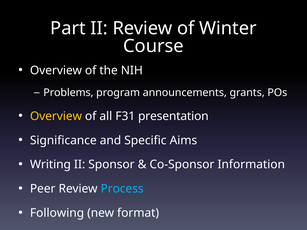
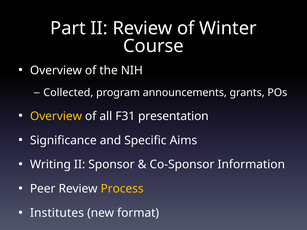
Problems: Problems -> Collected (68, 93)
Process colour: light blue -> yellow (122, 189)
Following: Following -> Institutes (57, 213)
